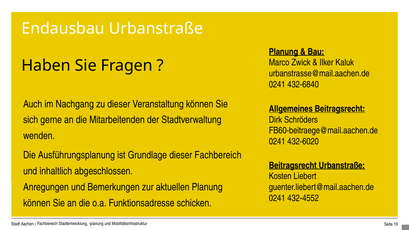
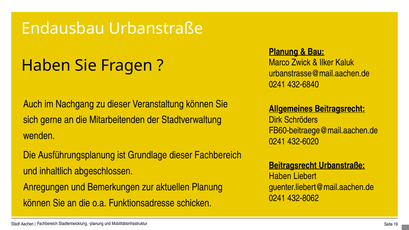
Kosten: Kosten -> Haben (280, 176)
432-4552: 432-4552 -> 432-8062 (303, 198)
